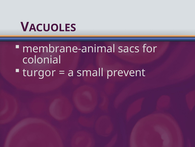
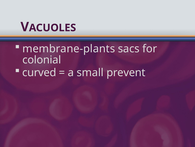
membrane-animal: membrane-animal -> membrane-plants (69, 48)
turgor: turgor -> curved (39, 72)
